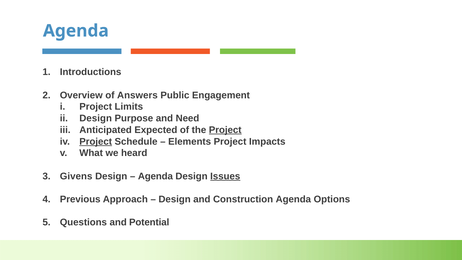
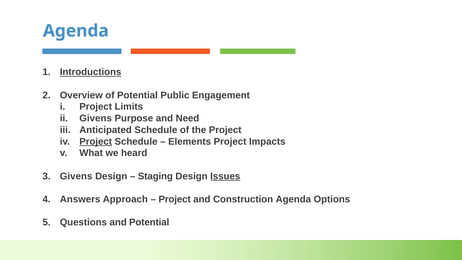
Introductions underline: none -> present (91, 72)
of Answers: Answers -> Potential (137, 95)
Design: Design -> Givens (96, 118)
Anticipated Expected: Expected -> Schedule (156, 130)
Project underline: present -> none (225, 130)
Agenda: Agenda -> Staging (155, 176)
Previous: Previous -> Answers (80, 199)
Design: Design -> Project (175, 199)
